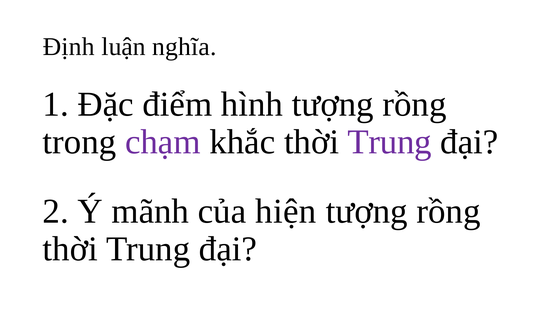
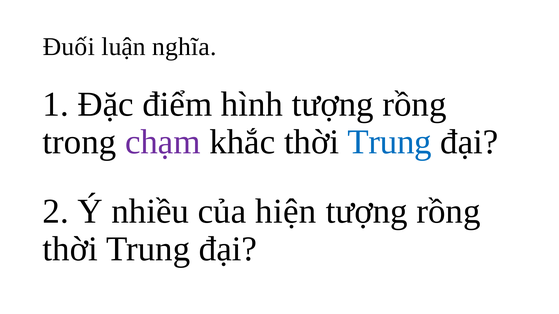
Định: Định -> Đuối (69, 47)
Trung colour: purple -> blue (390, 142)
mãnh: mãnh -> nhiều (150, 212)
